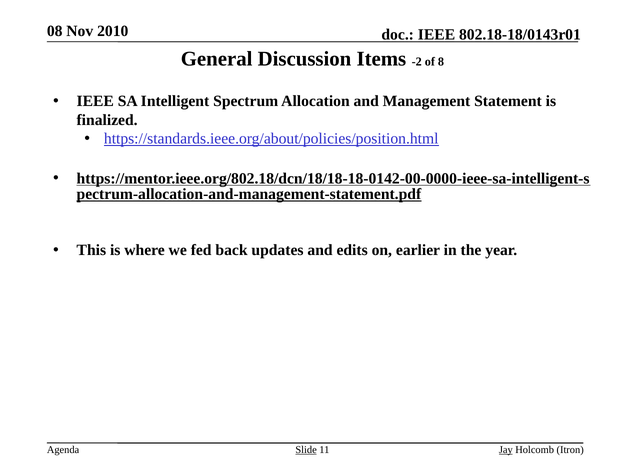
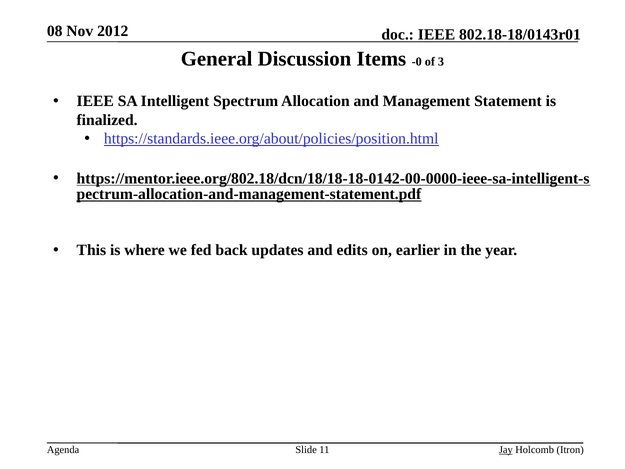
2010: 2010 -> 2012 (113, 31)
-2: -2 -> -0 (417, 62)
8: 8 -> 3 (441, 62)
Slide underline: present -> none (306, 450)
